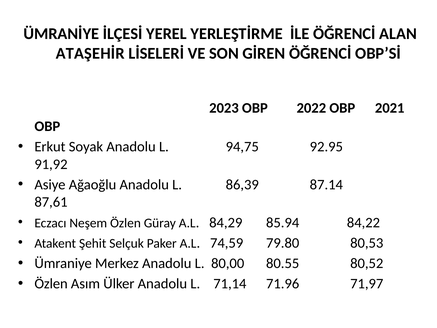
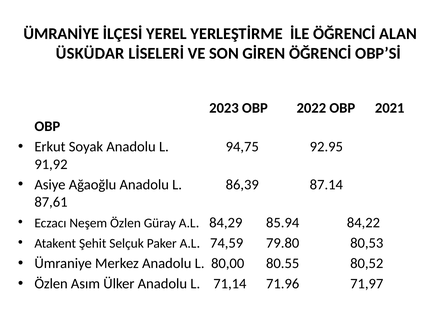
ATAŞEHİR: ATAŞEHİR -> ÜSKÜDAR (90, 53)
